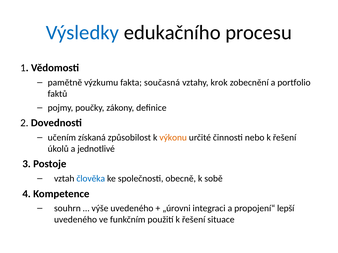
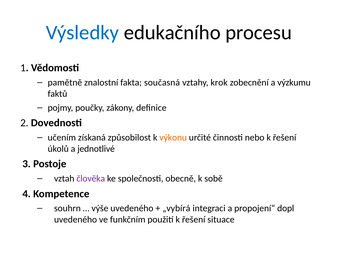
výzkumu: výzkumu -> znalostní (101, 83)
portfolio: portfolio -> výzkumu (294, 83)
člověka colour: blue -> purple (91, 179)
„úrovni: „úrovni -> „vybírá (176, 209)
lepší: lepší -> dopl (286, 209)
